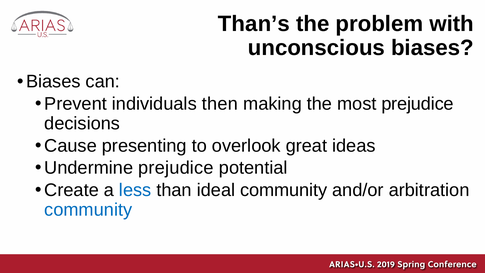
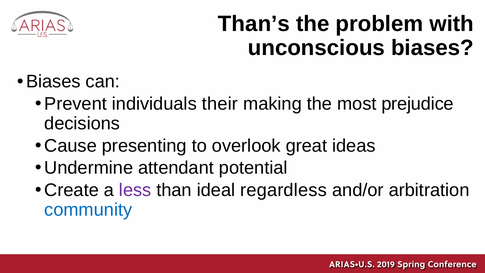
then: then -> their (220, 104)
Undermine prejudice: prejudice -> attendant (176, 168)
less colour: blue -> purple (135, 190)
ideal community: community -> regardless (284, 190)
